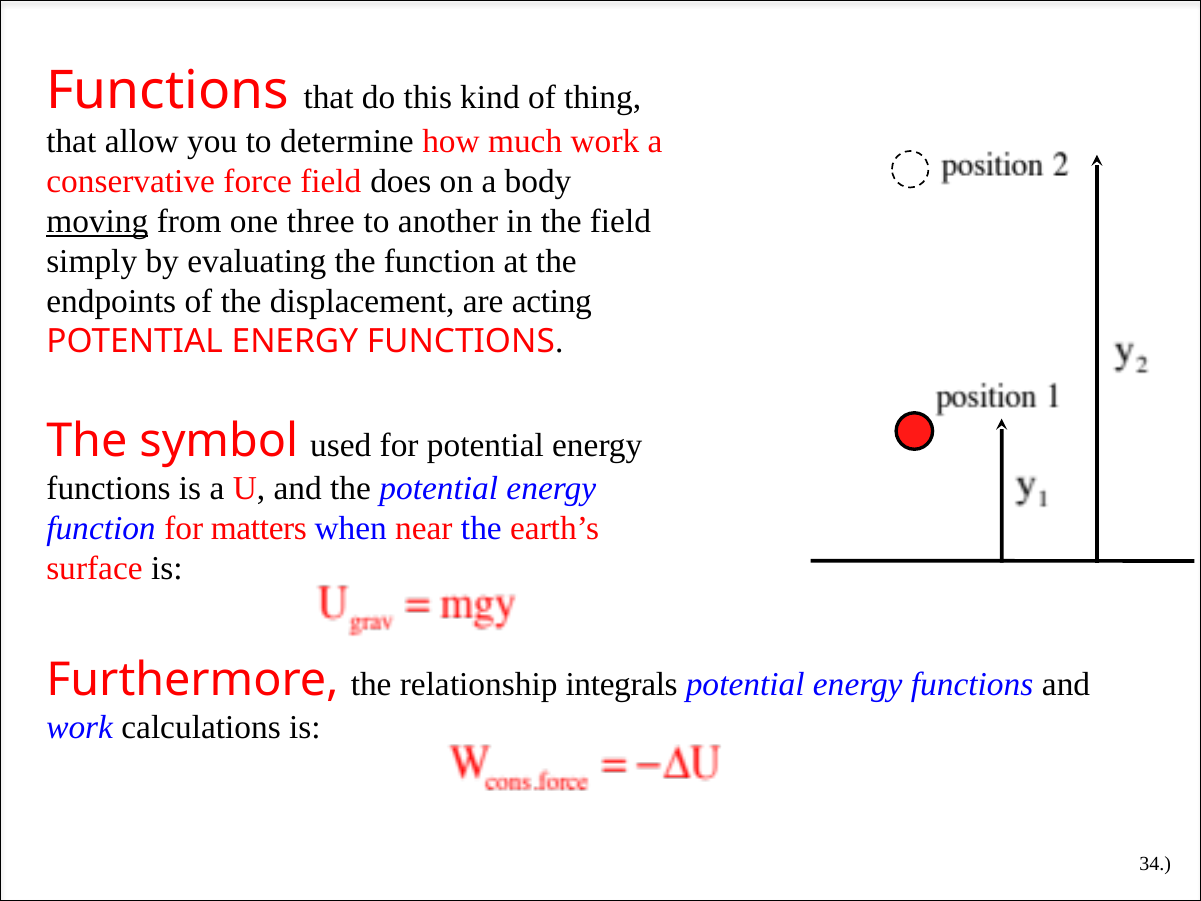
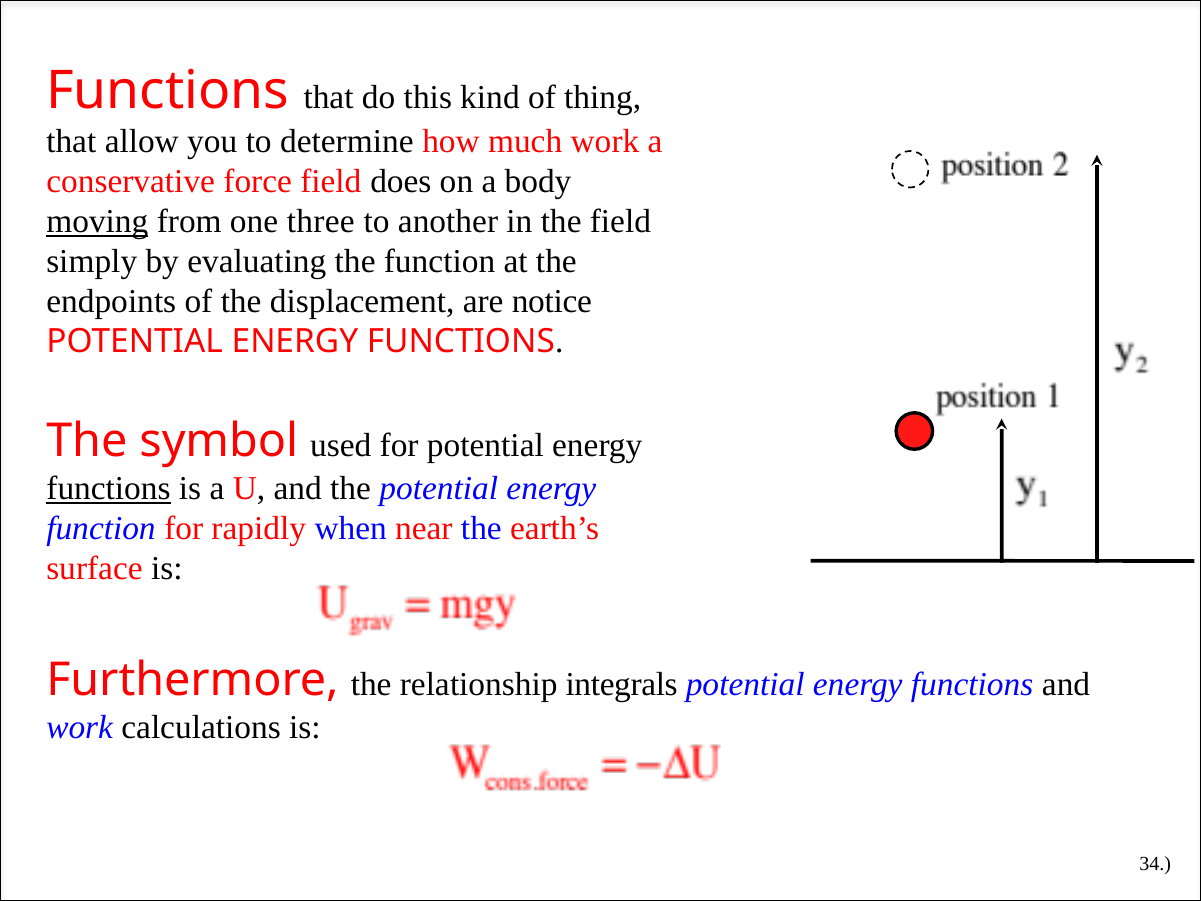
acting: acting -> notice (552, 302)
functions underline: none -> present (108, 488)
matters: matters -> rapidly (259, 528)
